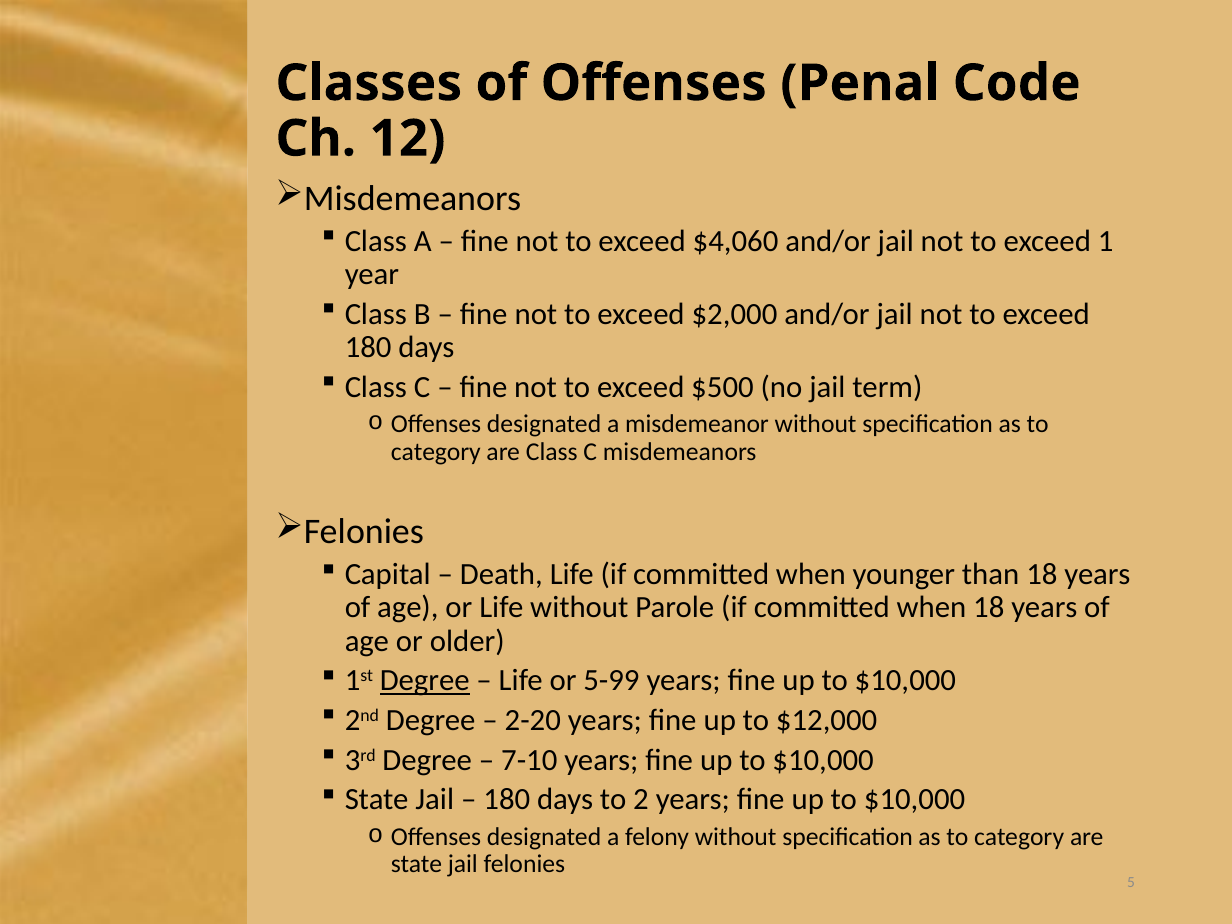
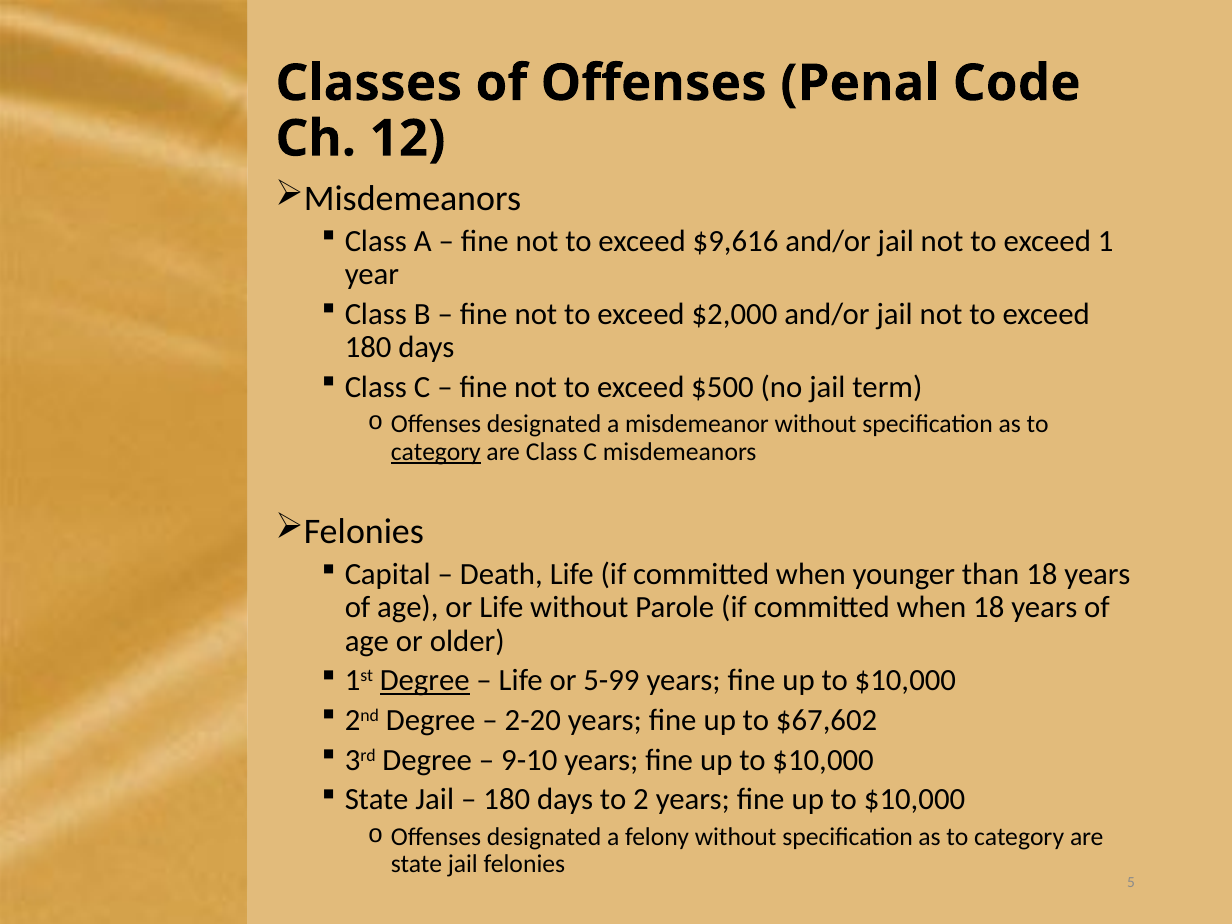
$4,060: $4,060 -> $9,616 (736, 241)
category underline: none -> present (436, 452)
$12,000: $12,000 -> $67,602 (827, 720)
7-10: 7-10 -> 9-10 (529, 760)
